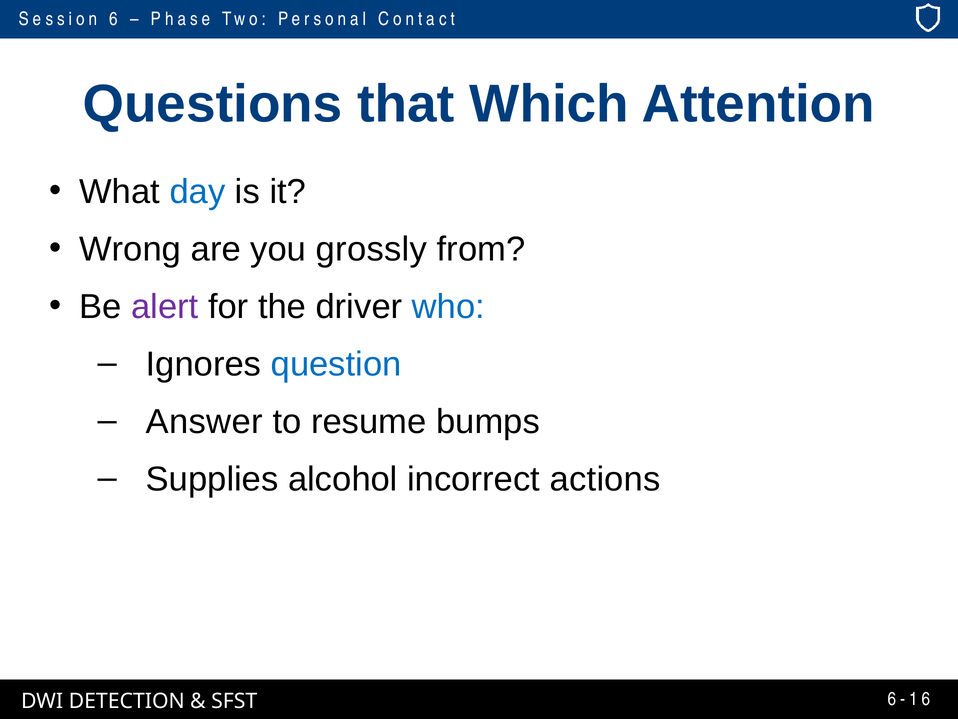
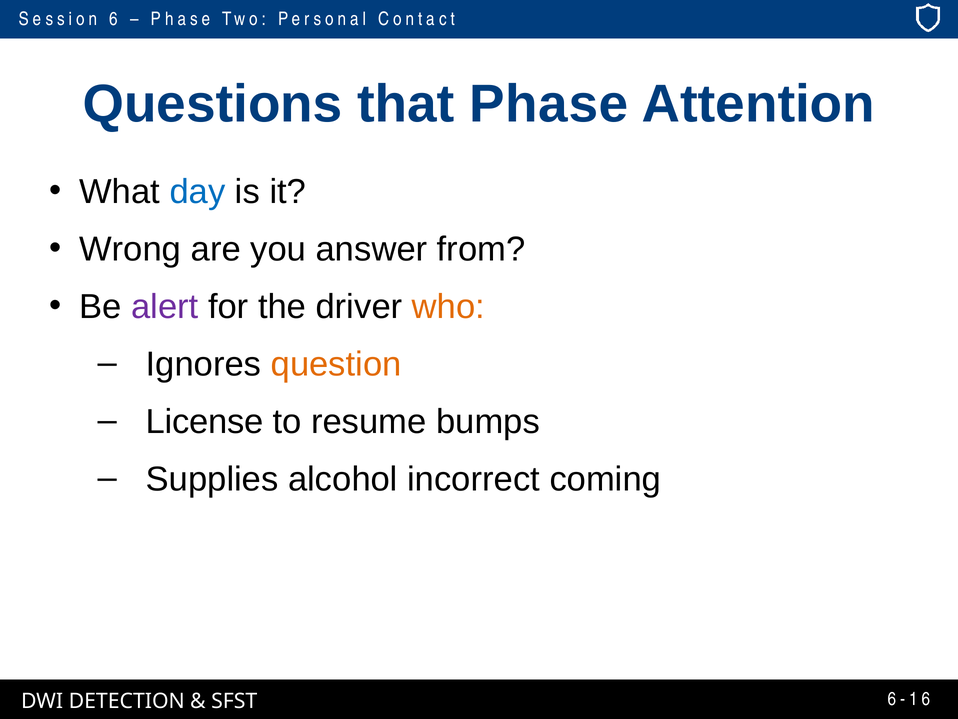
that Which: Which -> Phase (549, 104)
grossly: grossly -> answer (372, 249)
who colour: blue -> orange (448, 307)
question colour: blue -> orange (336, 364)
Answer: Answer -> License (205, 421)
actions: actions -> coming (605, 479)
